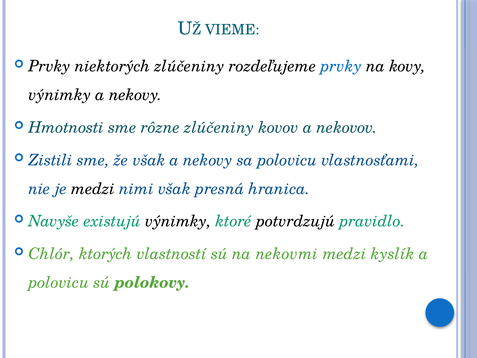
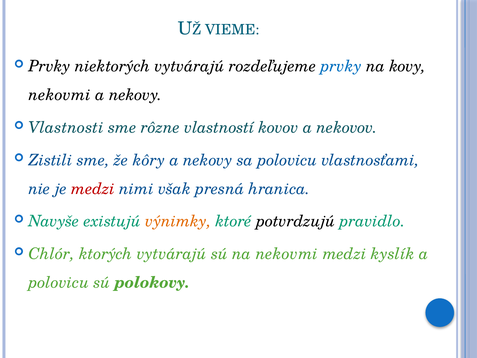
niektorých zlúčeniny: zlúčeniny -> vytvárajú (190, 66)
výnimky: výnimky -> nekovmi (60, 95)
Hmotnosti: Hmotnosti -> Vlastnosti (66, 127)
rôzne zlúčeniny: zlúčeniny -> vlastností (219, 127)
že však: však -> kôry (149, 160)
medzi colour: black -> red (93, 189)
výnimky colour: black -> orange (178, 221)
ktorých vlastností: vlastností -> vytvárajú (172, 254)
